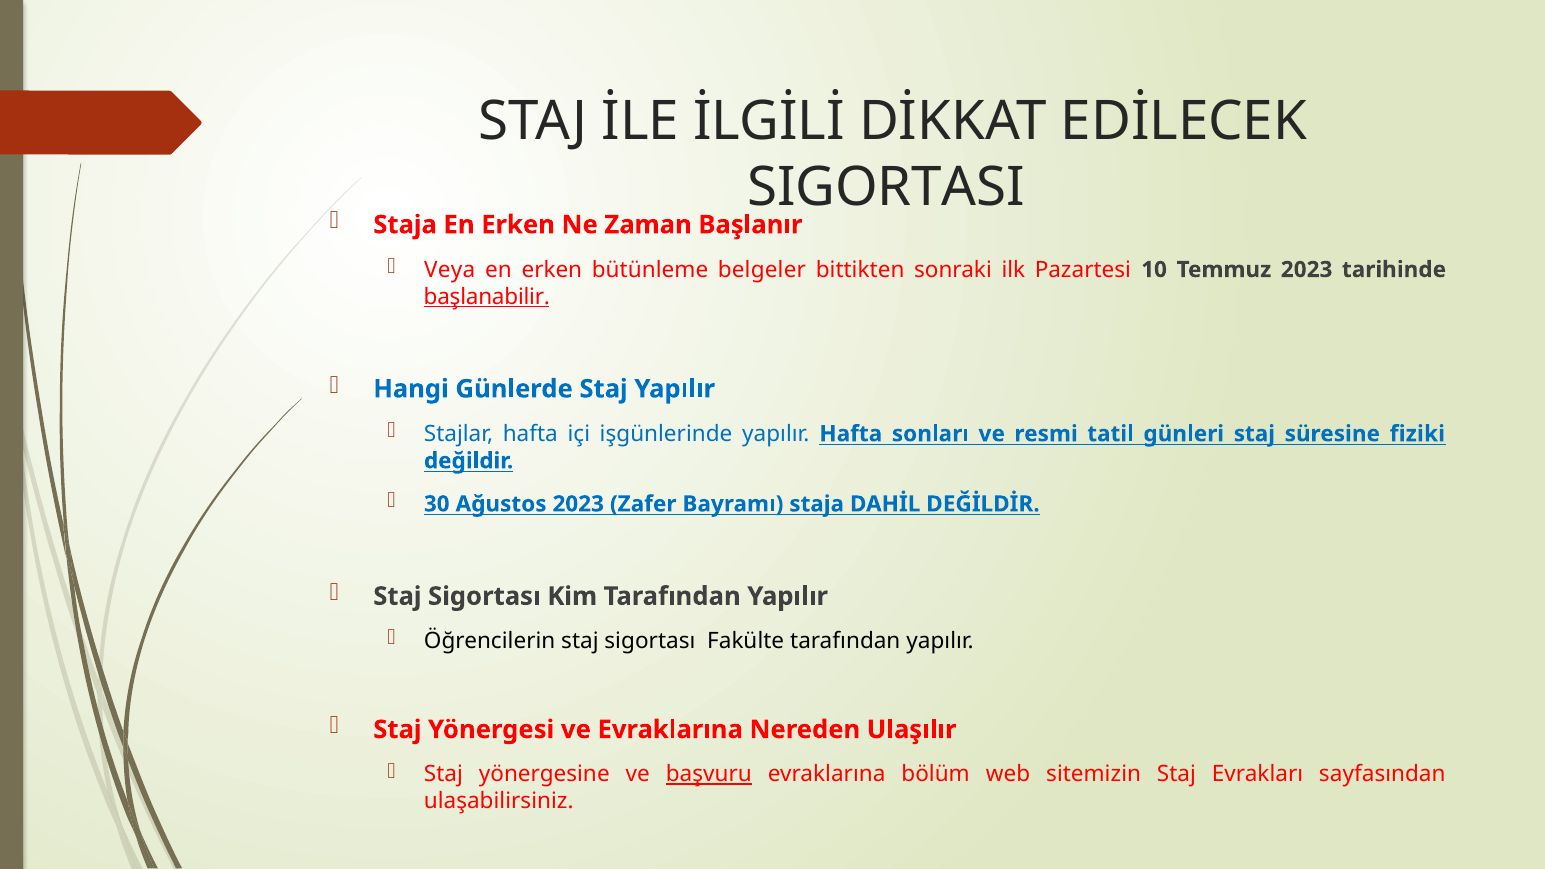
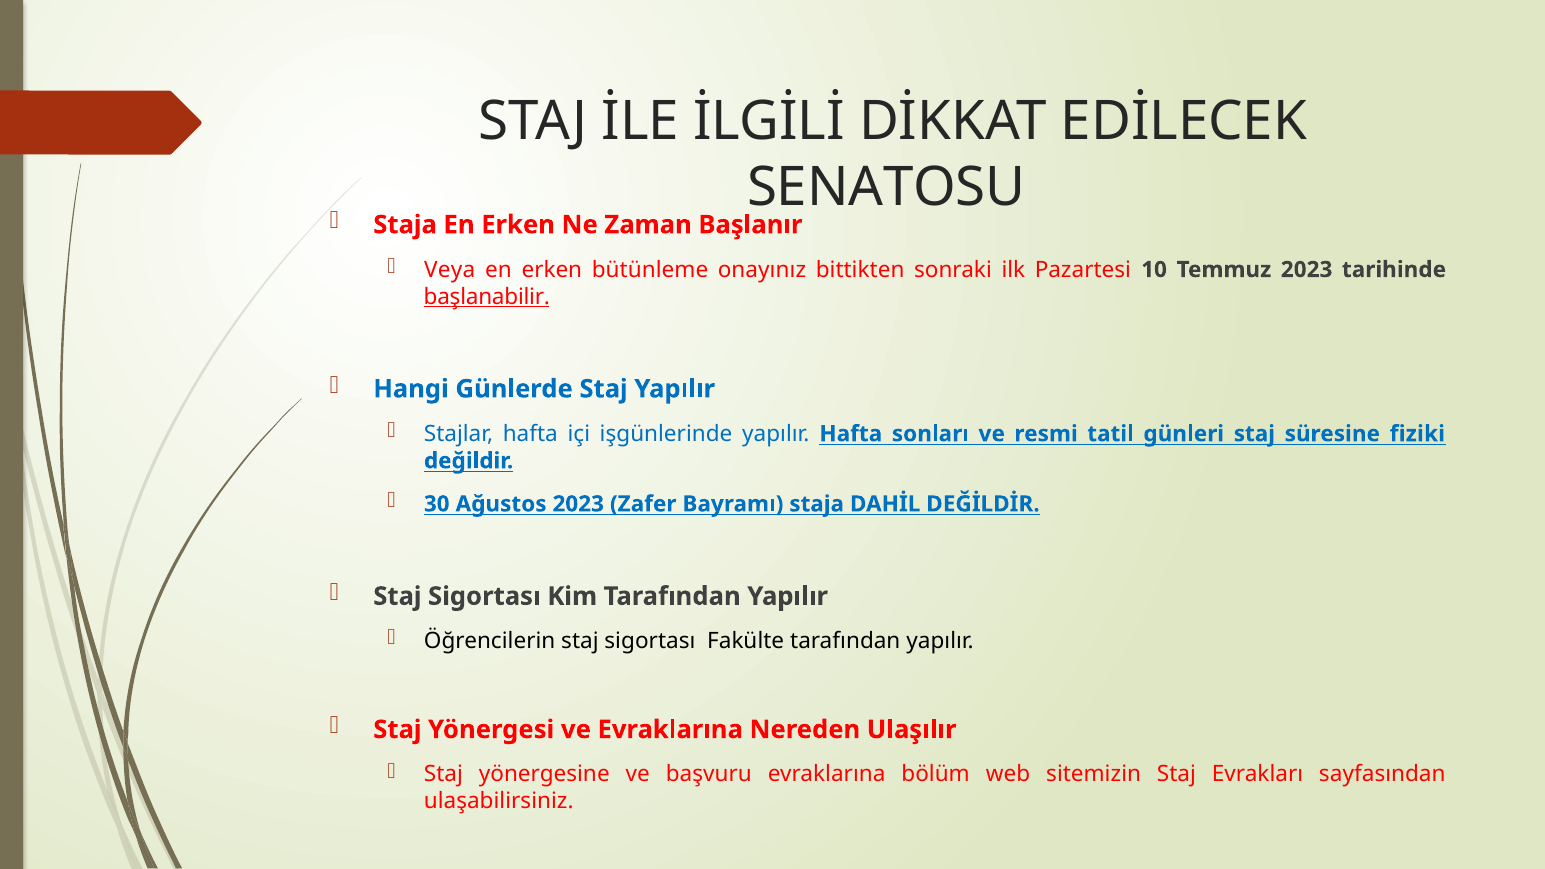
SIGORTASI: SIGORTASI -> SENATOSU (886, 187)
belgeler: belgeler -> onayınız (762, 270)
başvuru underline: present -> none (709, 774)
